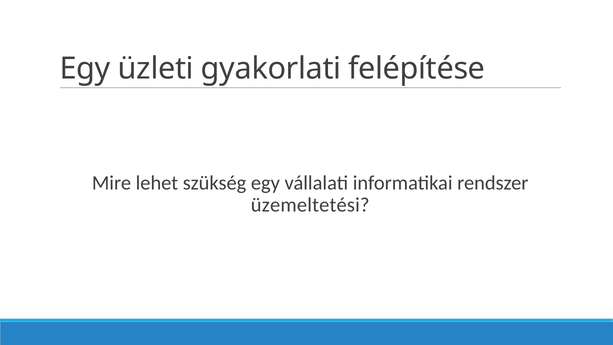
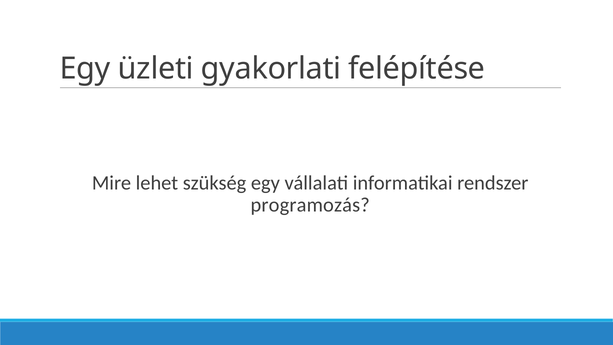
üzemeltetési: üzemeltetési -> programozás (310, 205)
